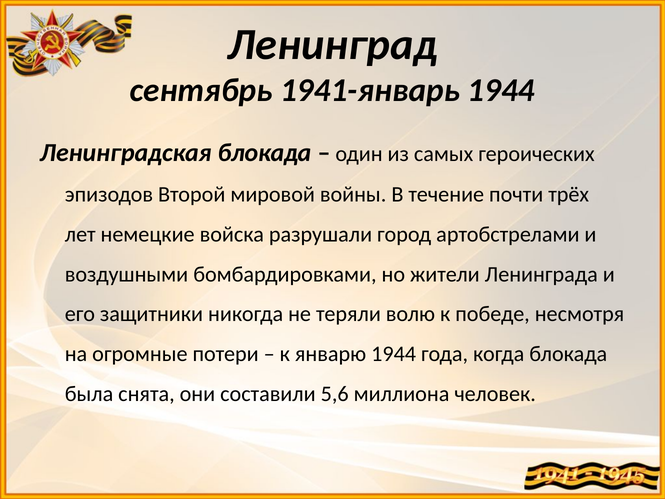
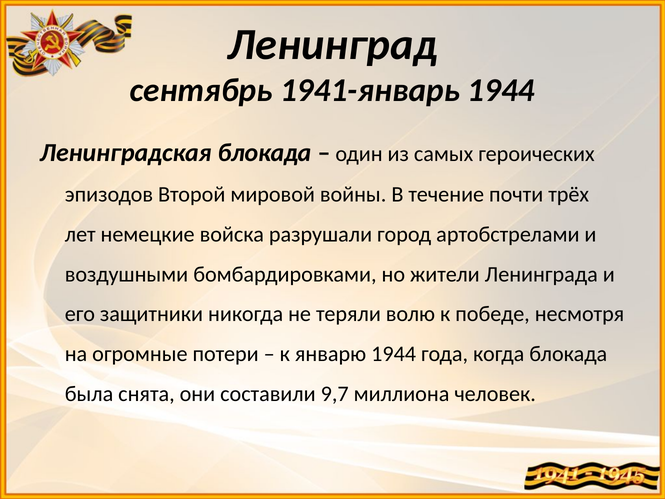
5,6: 5,6 -> 9,7 (335, 394)
